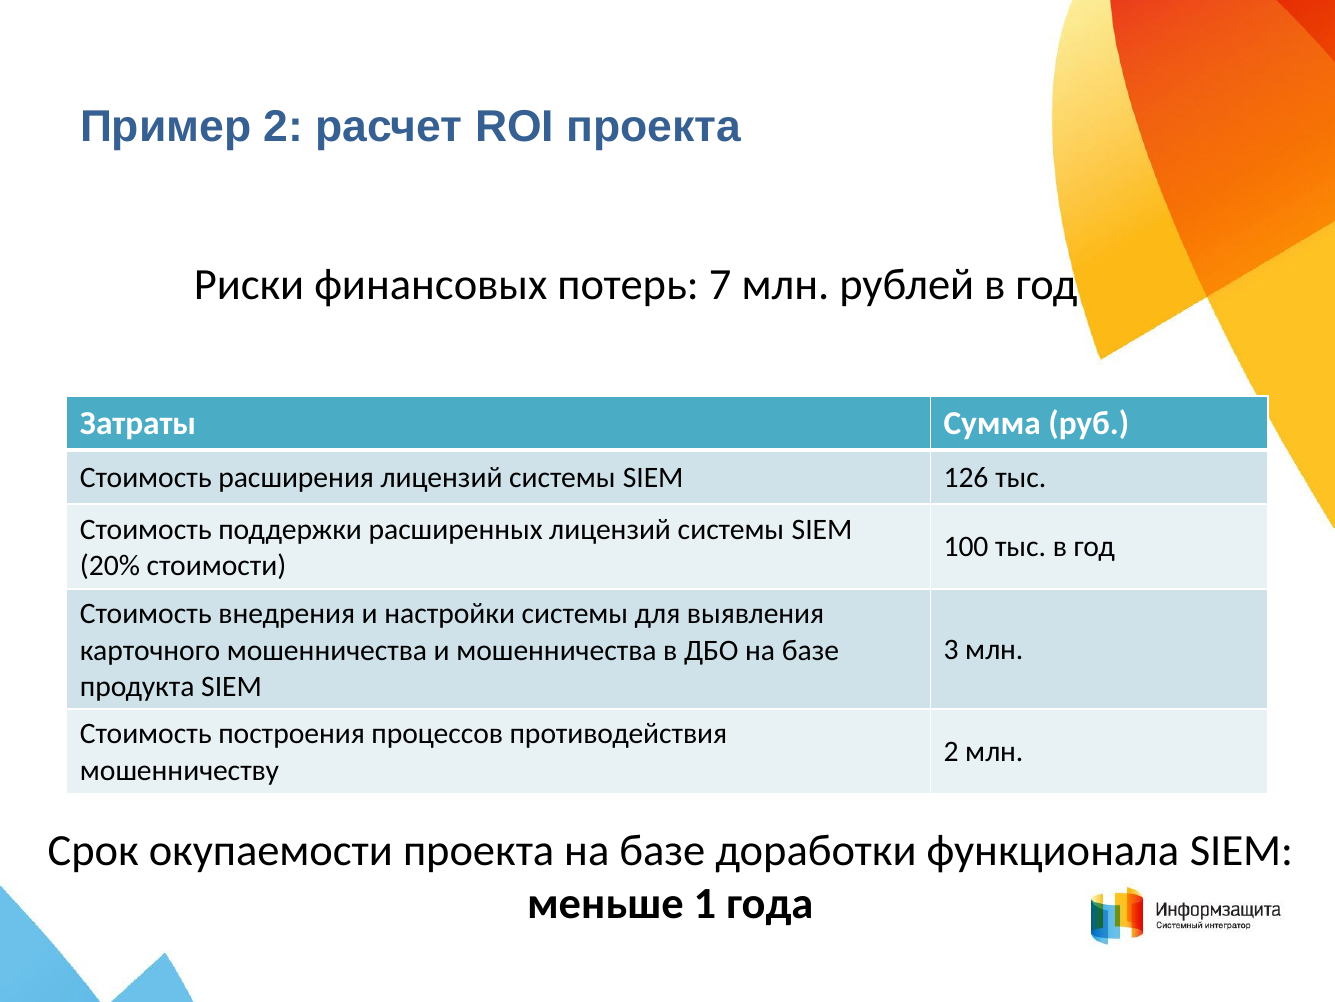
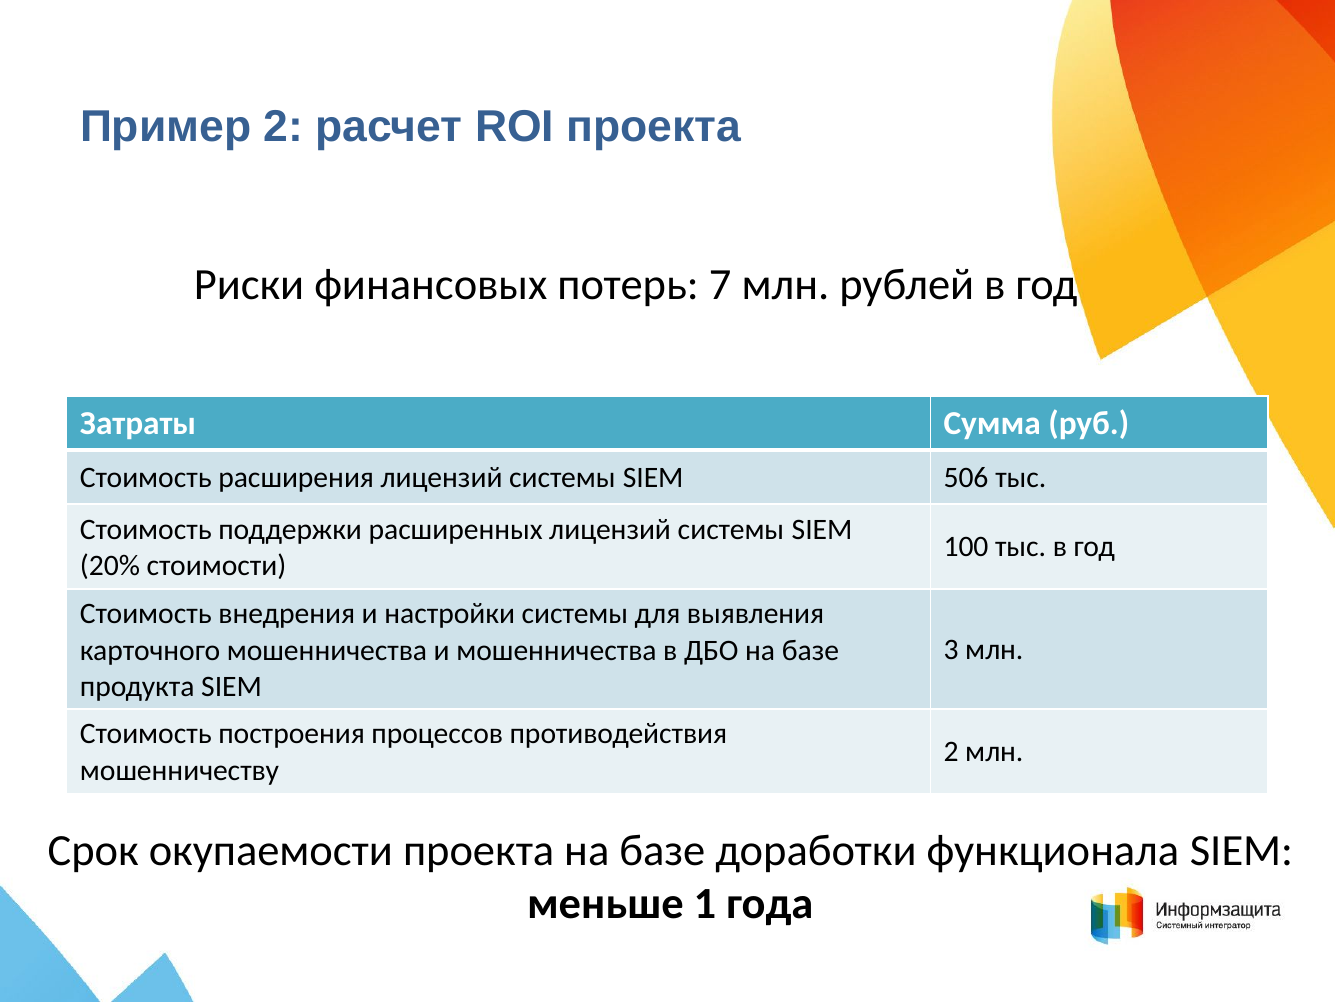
126: 126 -> 506 (966, 477)
